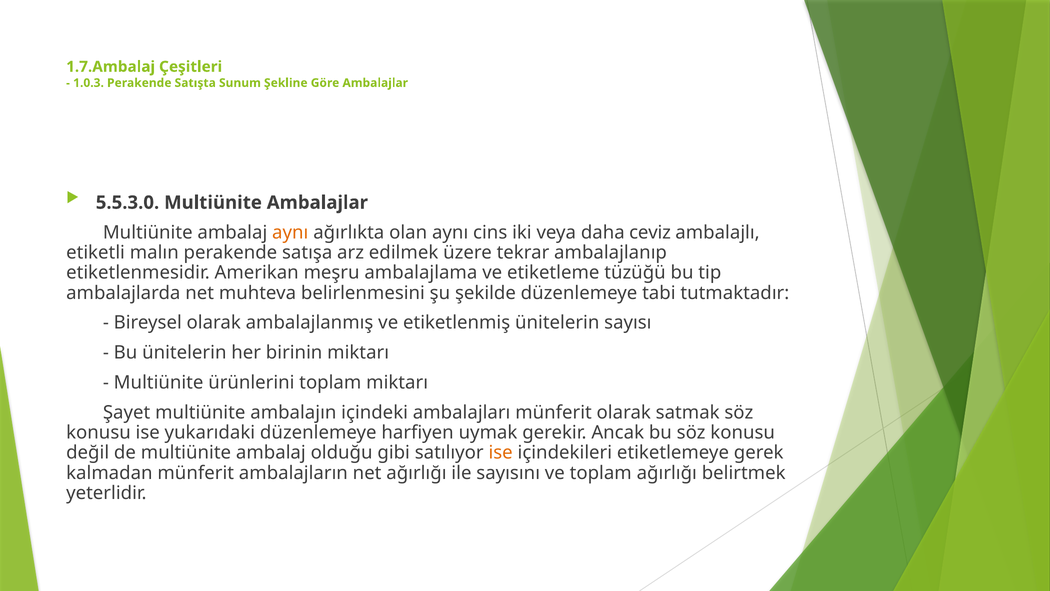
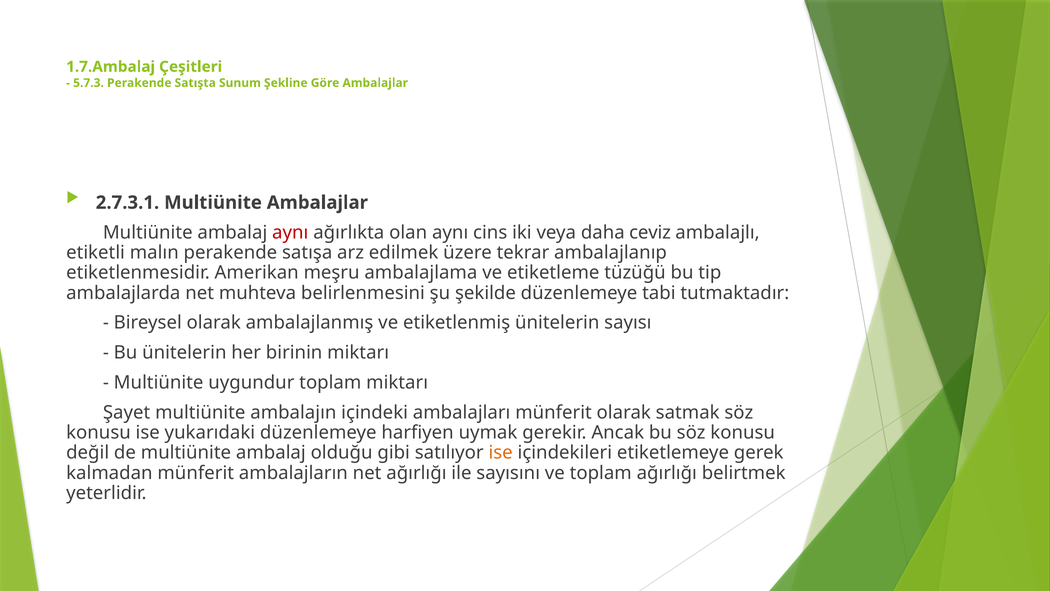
1.0.3: 1.0.3 -> 5.7.3 (89, 83)
5.5.3.0: 5.5.3.0 -> 2.7.3.1 (127, 202)
aynı colour: orange -> red (290, 232)
ürünlerini: ürünlerini -> uygundur (251, 382)
